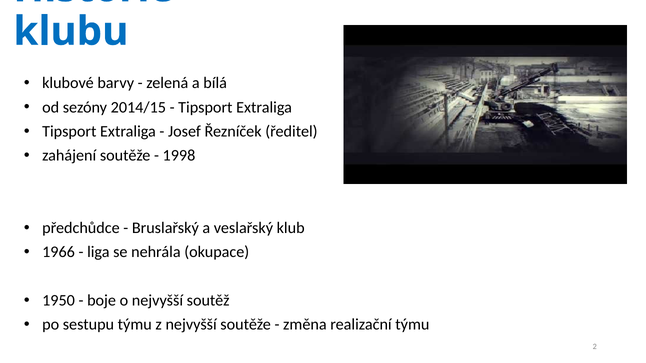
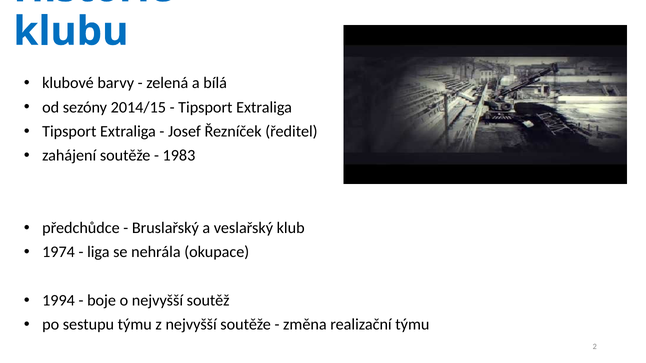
1998: 1998 -> 1983 (179, 156)
1966: 1966 -> 1974 (59, 252)
1950: 1950 -> 1994 (59, 301)
